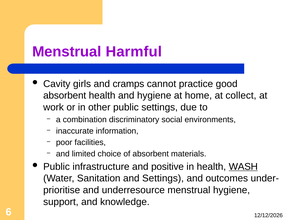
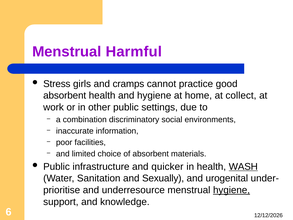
Cavity: Cavity -> Stress (57, 84)
positive: positive -> quicker (167, 166)
and Settings: Settings -> Sexually (163, 178)
outcomes: outcomes -> urogenital (227, 178)
hygiene underline: none -> present (232, 190)
